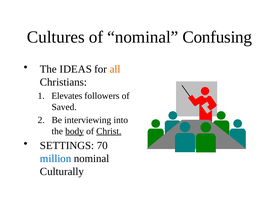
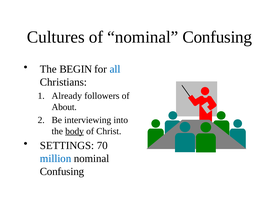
IDEAS: IDEAS -> BEGIN (76, 69)
all colour: orange -> blue (115, 69)
Elevates: Elevates -> Already (67, 96)
Saved: Saved -> About (64, 107)
Christ underline: present -> none (109, 131)
Culturally: Culturally -> Confusing (62, 172)
